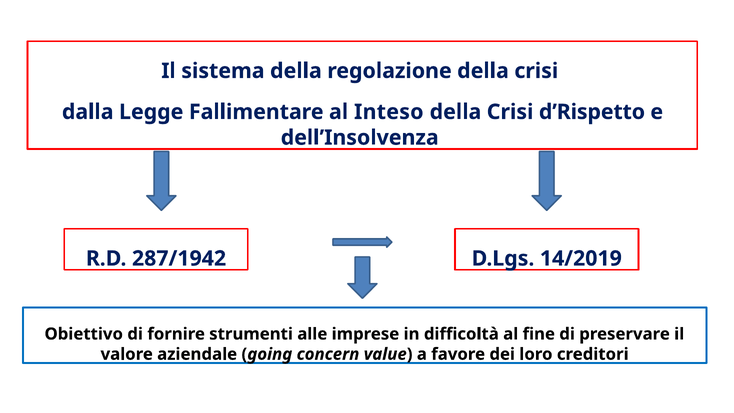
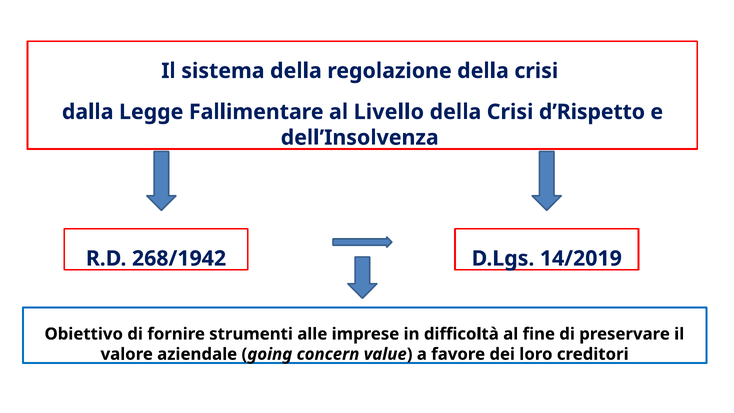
Inteso: Inteso -> Livello (389, 112)
287/1942: 287/1942 -> 268/1942 (179, 258)
